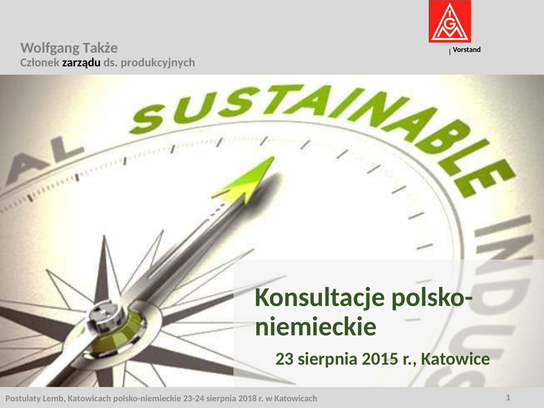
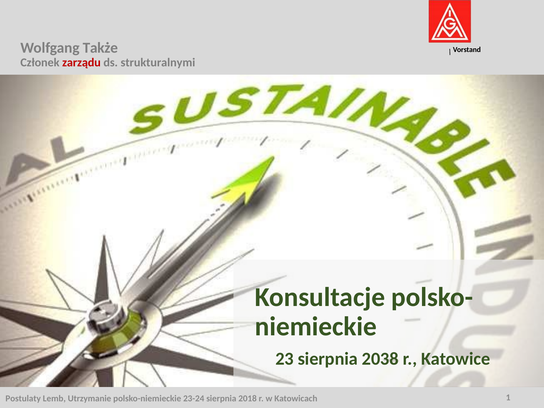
zarządu colour: black -> red (81, 63)
produkcyjnych: produkcyjnych -> strukturalnymi (158, 63)
2015: 2015 -> 2038 (380, 359)
Lemb Katowicach: Katowicach -> Utrzymanie (89, 399)
